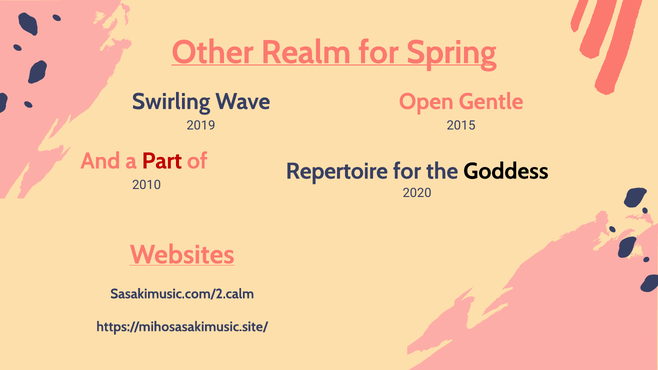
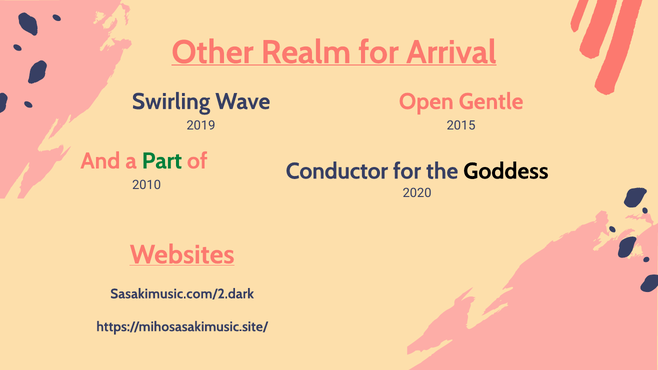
Spring: Spring -> Arrival (451, 52)
Part colour: red -> green (162, 161)
Repertoire: Repertoire -> Conductor (337, 171)
Sasakimusic.com/2.calm: Sasakimusic.com/2.calm -> Sasakimusic.com/2.dark (182, 294)
